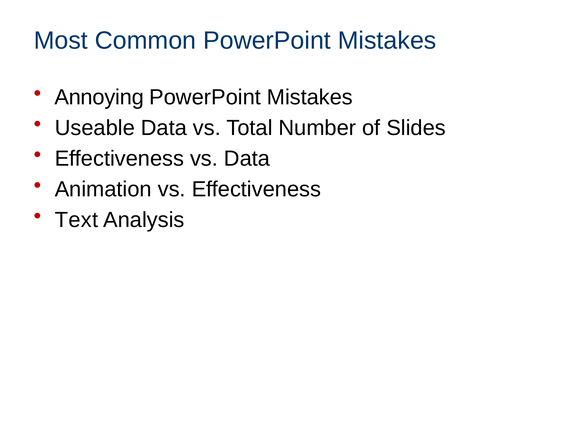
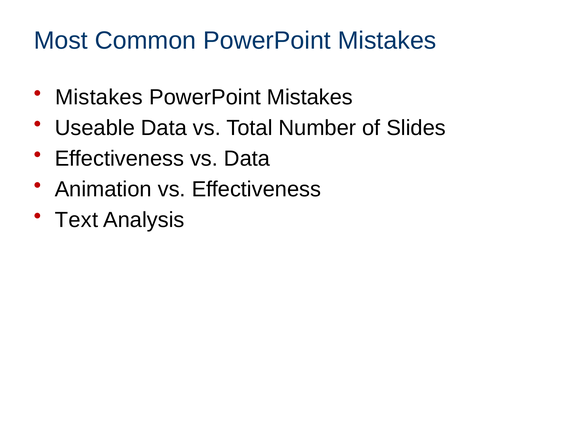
Annoying: Annoying -> Mistakes (99, 97)
